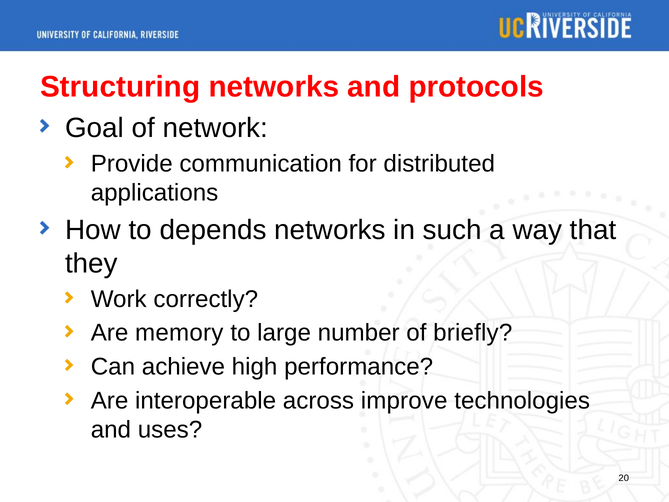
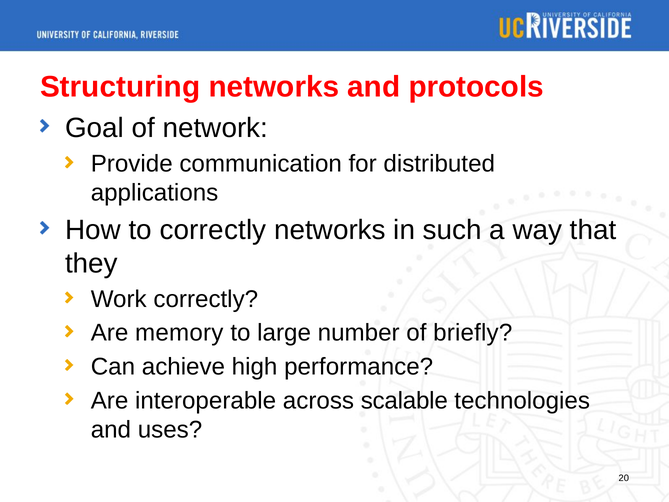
to depends: depends -> correctly (213, 230)
improve: improve -> scalable (404, 400)
